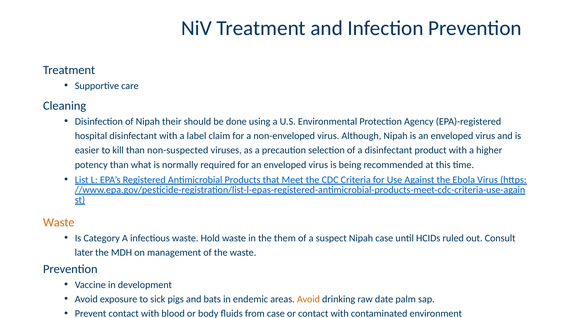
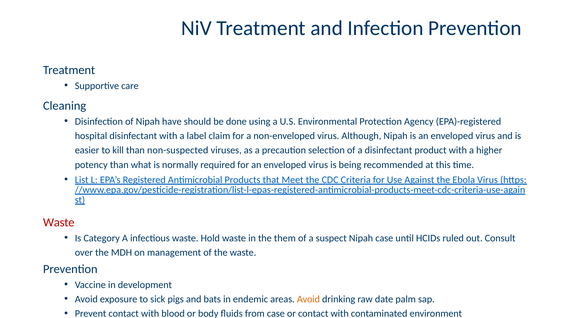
their: their -> have (172, 121)
Waste colour: orange -> red (59, 222)
later: later -> over (84, 252)
